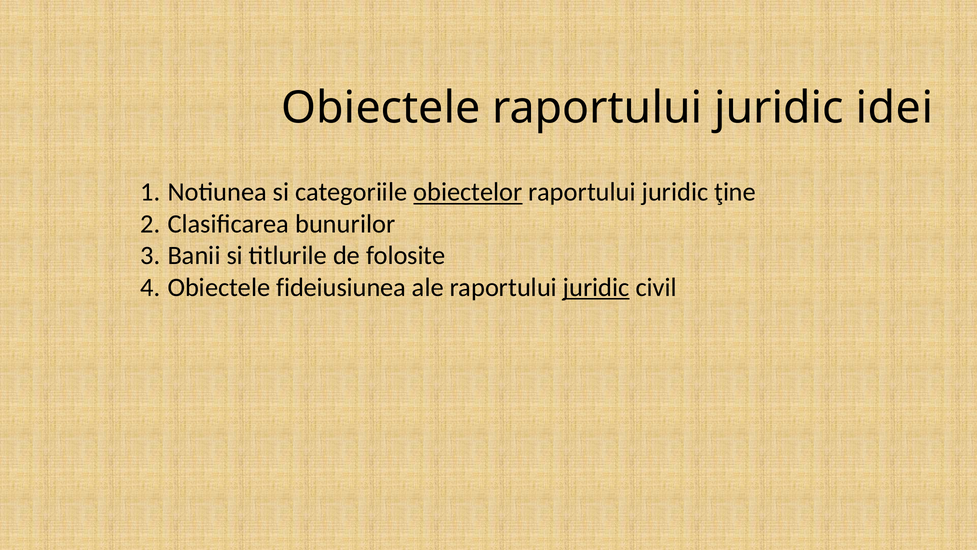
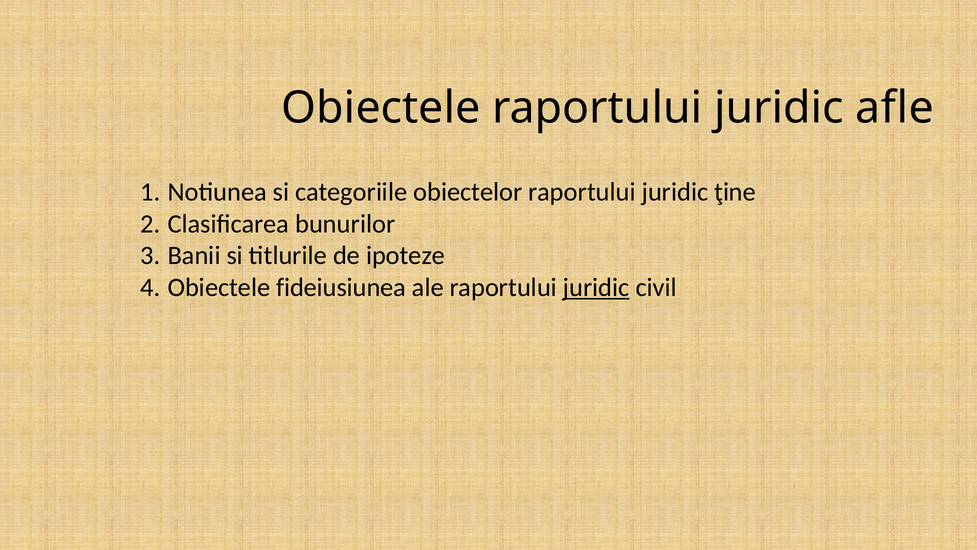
idei: idei -> afle (895, 108)
obiectelor underline: present -> none (468, 192)
folosite: folosite -> ipoteze (406, 255)
